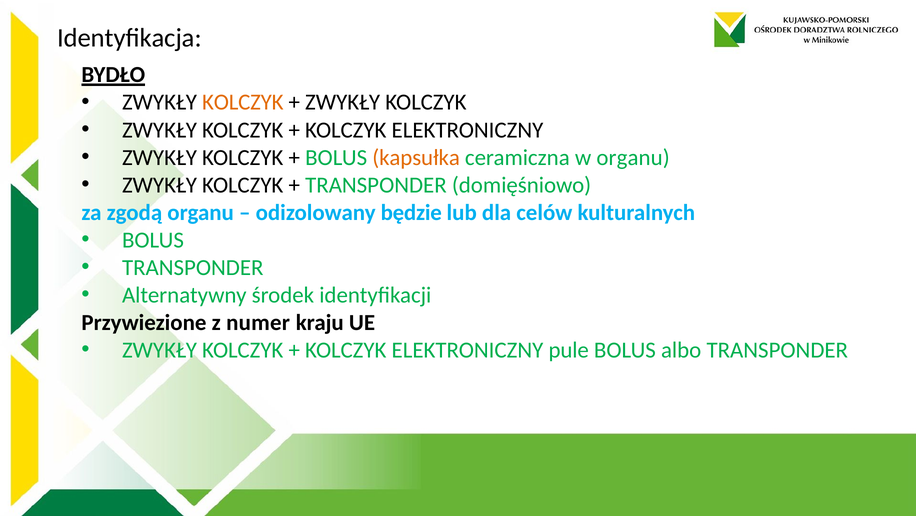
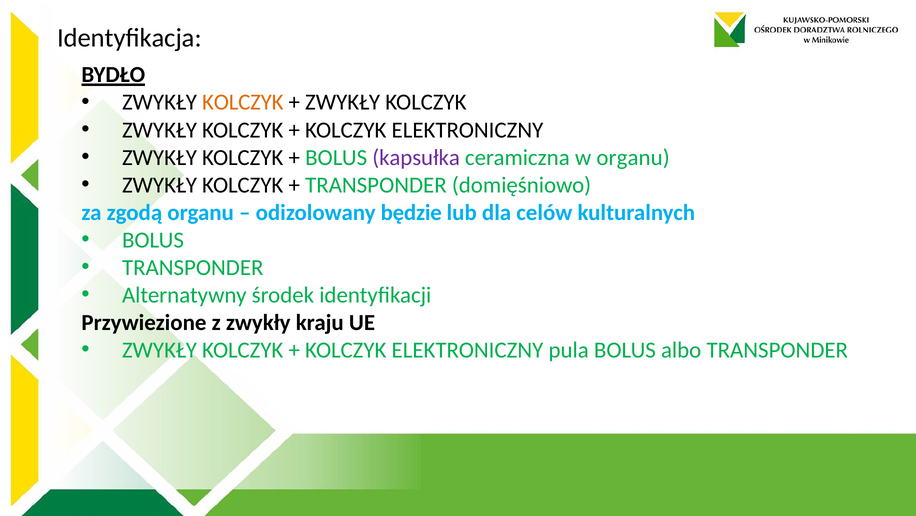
kapsułka colour: orange -> purple (416, 157)
z numer: numer -> zwykły (258, 322)
pule: pule -> pula (569, 350)
